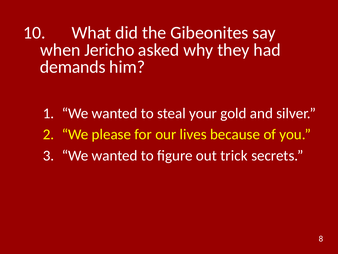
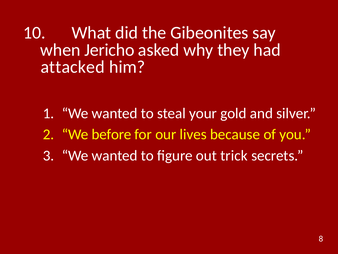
demands: demands -> attacked (73, 67)
please: please -> before (111, 134)
